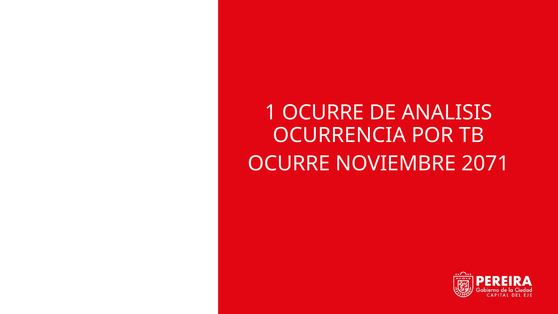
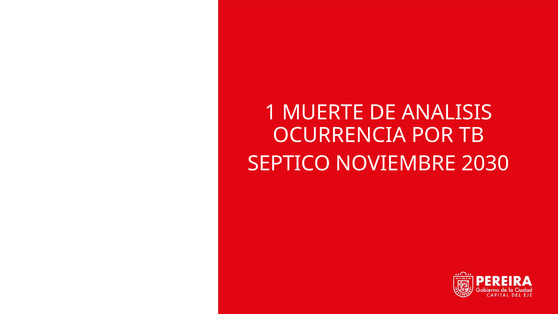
1 OCURRE: OCURRE -> MUERTE (323, 112)
OCURRE: OCURRE -> SEPTICO (289, 164)
2071: 2071 -> 2030 (485, 164)
